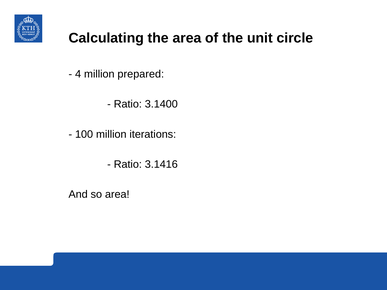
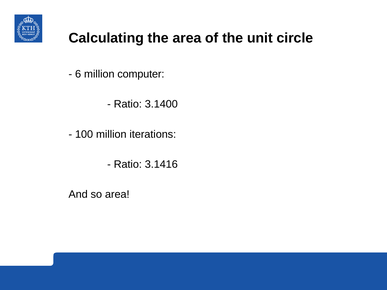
4: 4 -> 6 (78, 74)
prepared: prepared -> computer (141, 74)
